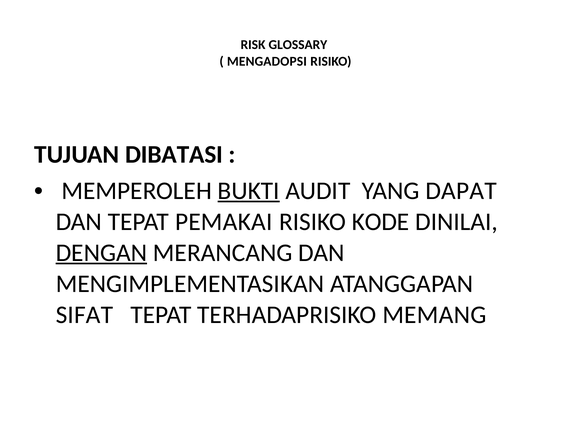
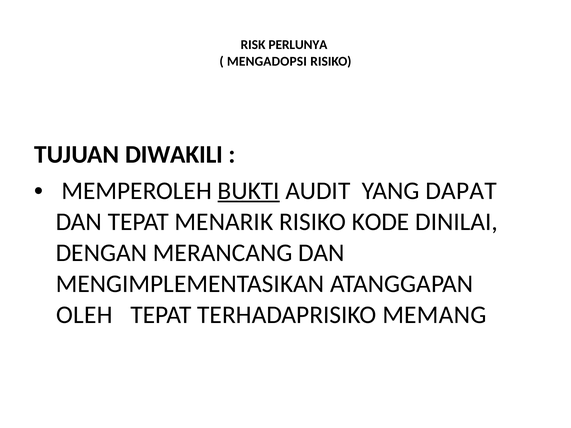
GLOSSARY: GLOSSARY -> PERLUNYA (298, 45)
DIBATASI: DIBATASI -> DIWAKILI (174, 155)
PEMAKAI: PEMAKAI -> MENARIK (224, 222)
DENGAN underline: present -> none (101, 253)
SIFAT: SIFAT -> OLEH (84, 315)
